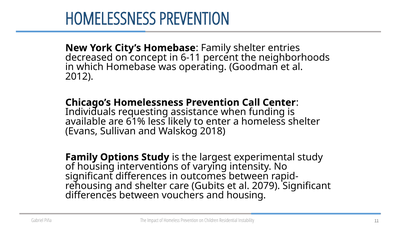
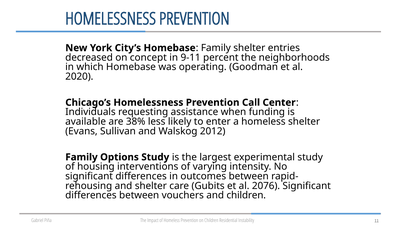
6-11: 6-11 -> 9-11 (191, 57)
2012: 2012 -> 2020 (79, 76)
61%: 61% -> 38% (136, 121)
2018: 2018 -> 2012 (213, 131)
2079: 2079 -> 2076 (266, 185)
and housing: housing -> children (246, 195)
